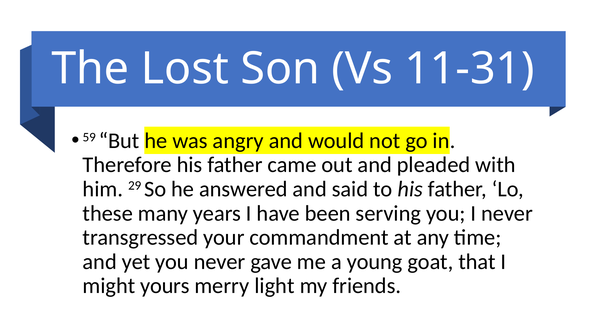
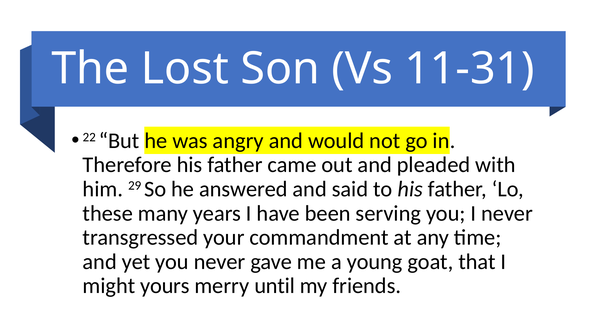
59: 59 -> 22 (89, 137)
light: light -> until (275, 286)
